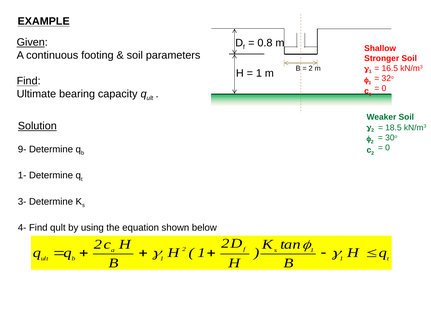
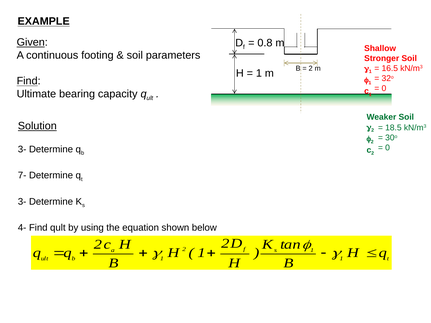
9-: 9- -> 3- (22, 149)
1-: 1- -> 7- (22, 176)
